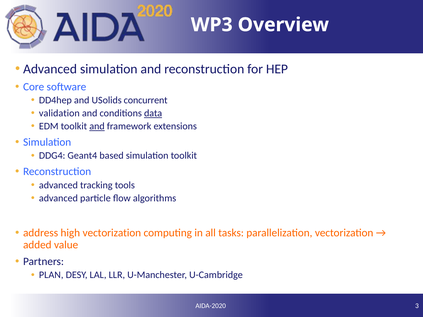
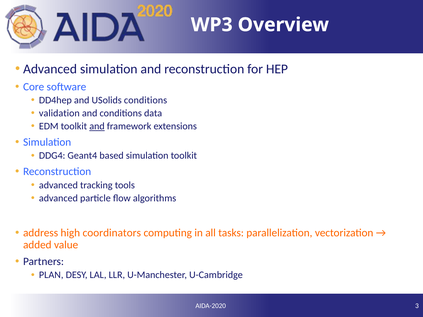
USolids concurrent: concurrent -> conditions (146, 100)
data underline: present -> none (153, 113)
high vectorization: vectorization -> coordinators (112, 233)
